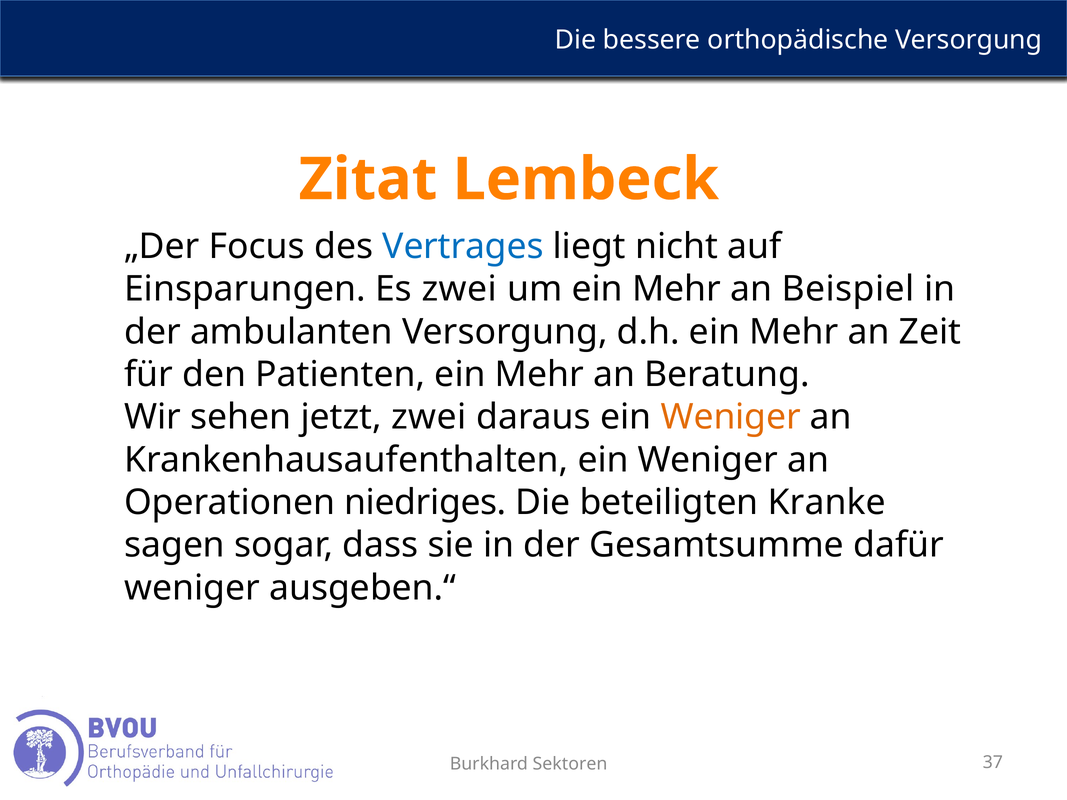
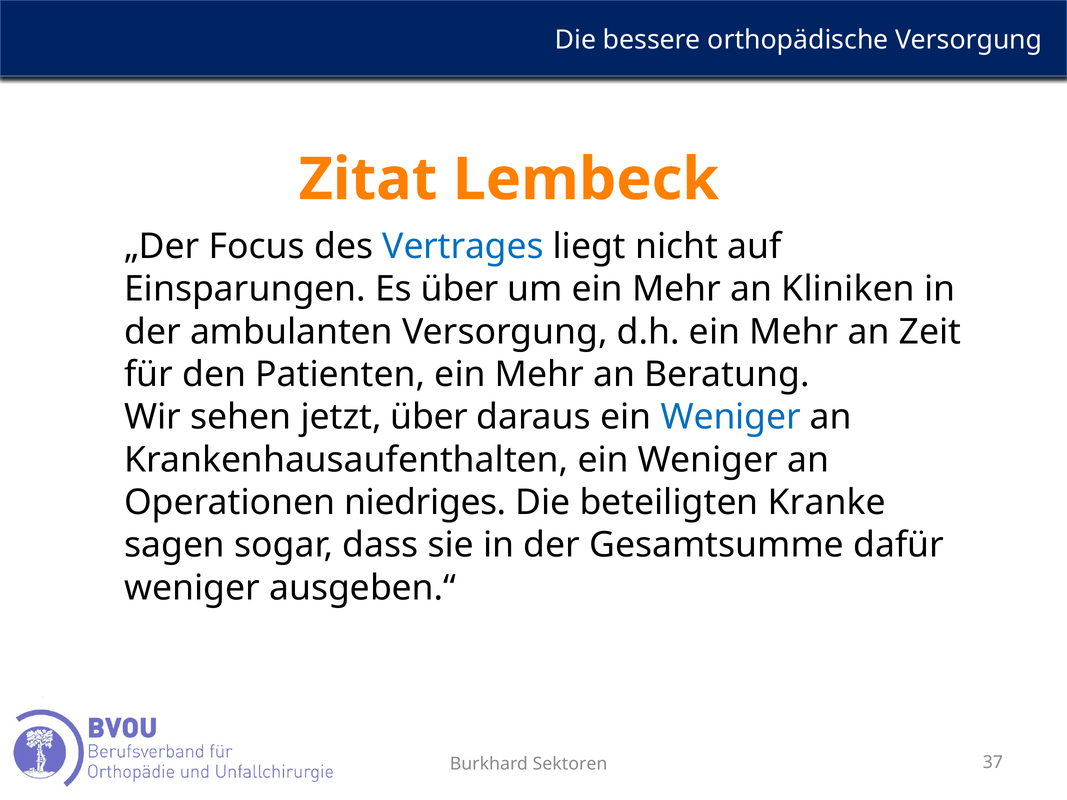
Es zwei: zwei -> über (460, 289)
Beispiel: Beispiel -> Kliniken (848, 289)
jetzt zwei: zwei -> über (429, 417)
Weniger colour: orange -> blue (731, 417)
